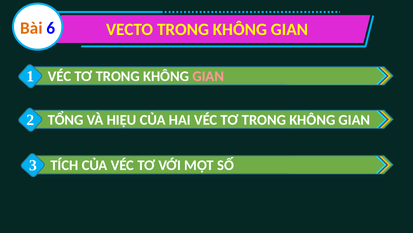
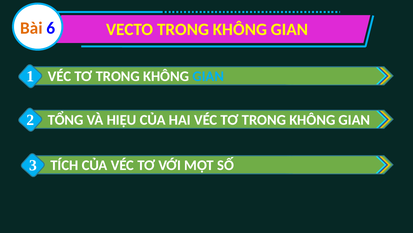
GIAN colour: pink -> light blue (208, 76)
